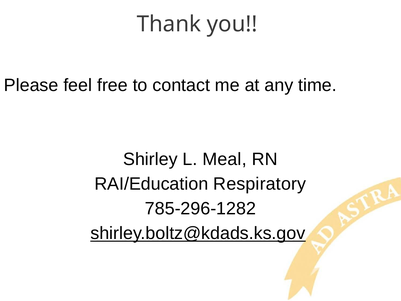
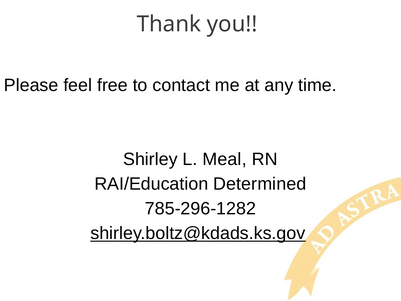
Respiratory: Respiratory -> Determined (260, 184)
